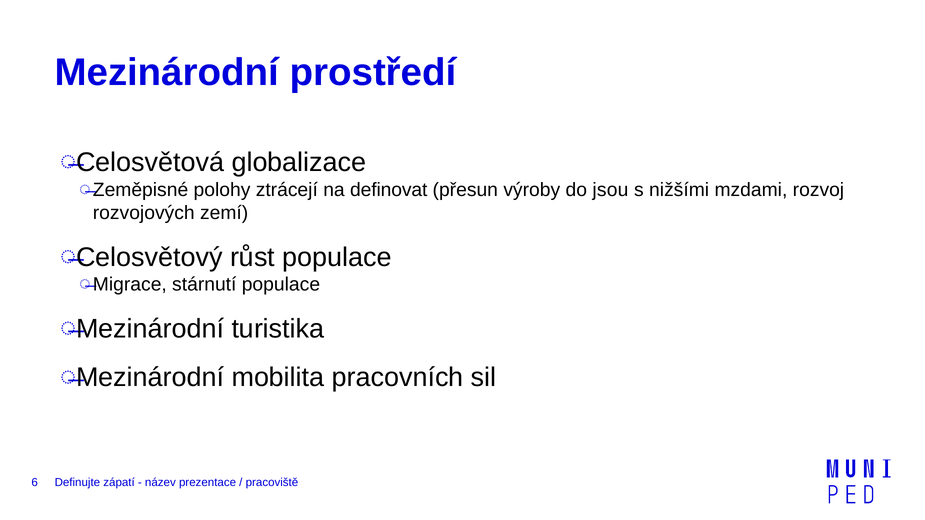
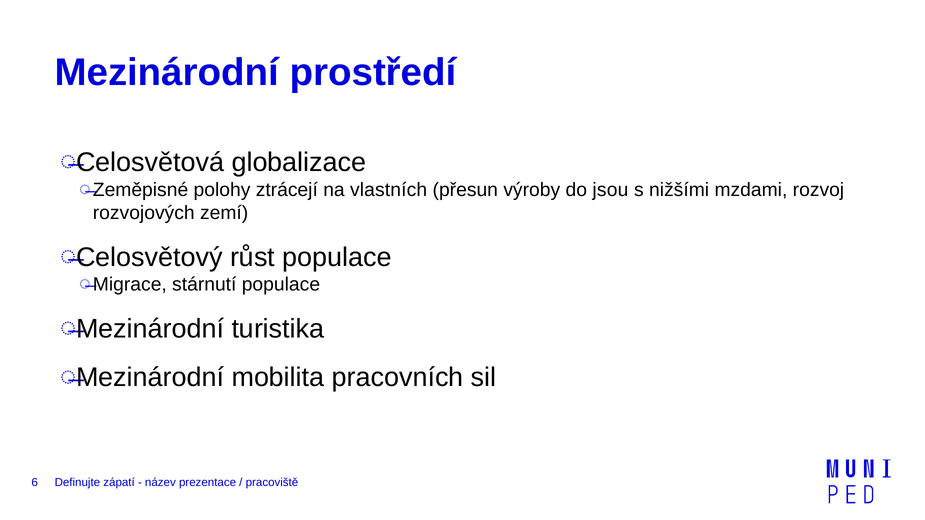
definovat: definovat -> vlastních (389, 190)
